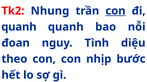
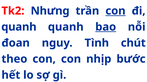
Nhung: Nhung -> Nhưng (50, 11)
bao underline: none -> present (106, 27)
diệu: diệu -> chút (133, 43)
